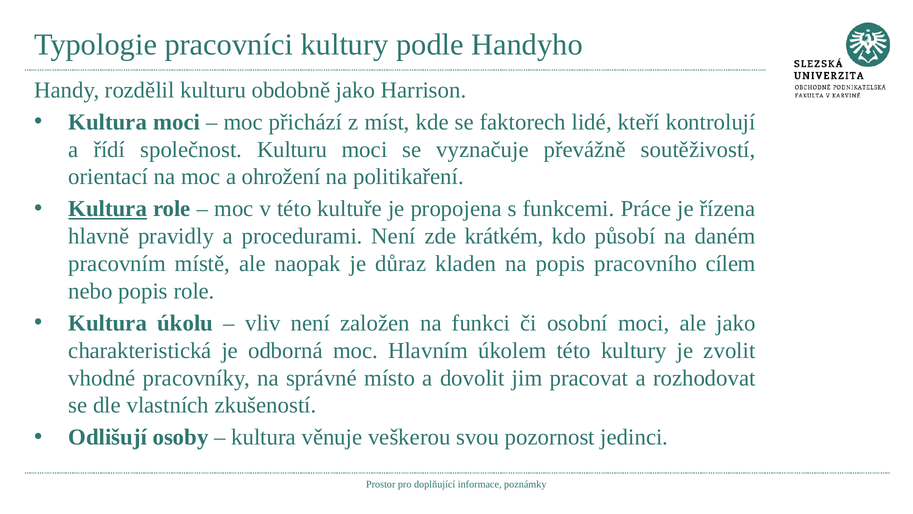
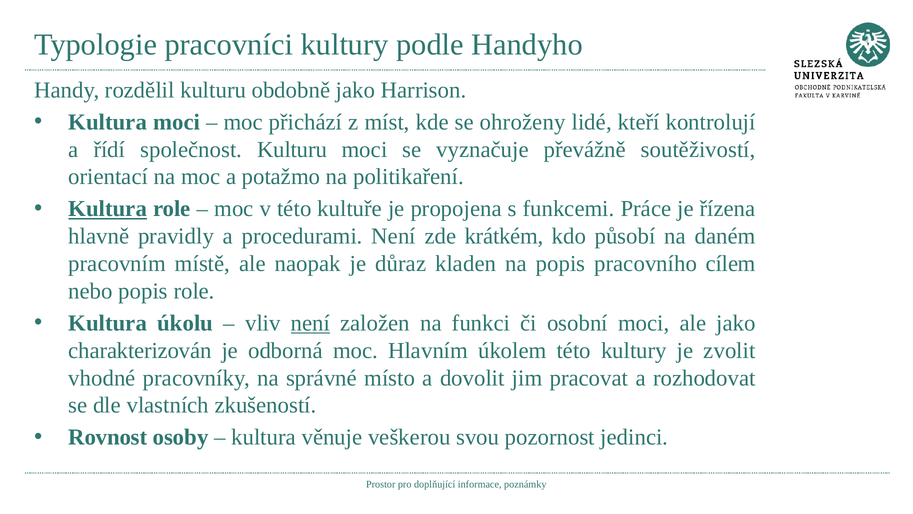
faktorech: faktorech -> ohroženy (523, 122)
ohrožení: ohrožení -> potažmo (281, 177)
není underline: none -> present (310, 323)
charakteristická: charakteristická -> charakterizován (140, 350)
Odlišují: Odlišují -> Rovnost (108, 437)
